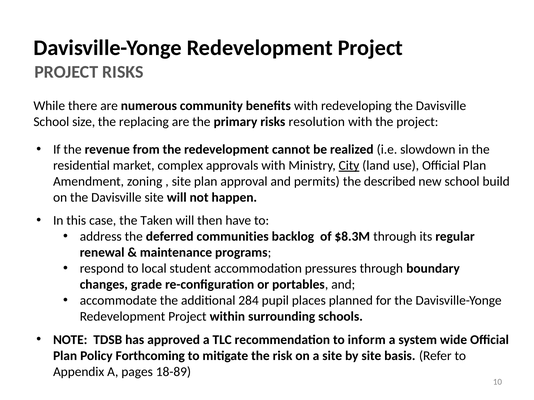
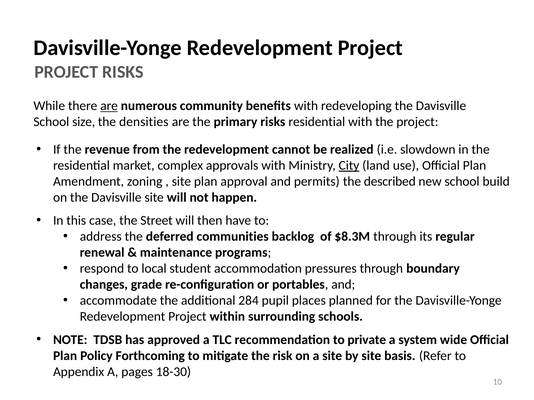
are underline: none -> present (109, 106)
replacing: replacing -> densities (144, 122)
risks resolution: resolution -> residential (317, 122)
Taken: Taken -> Street (157, 221)
inform: inform -> private (367, 340)
18-89: 18-89 -> 18-30 (173, 372)
